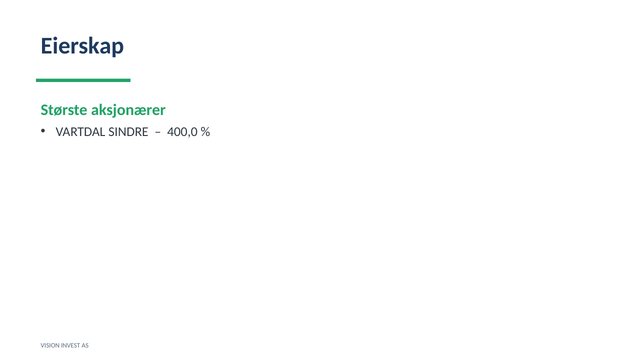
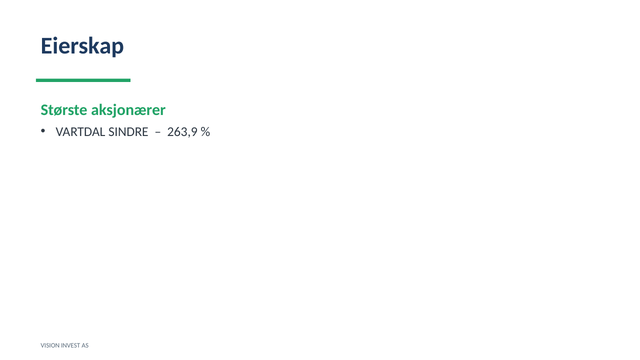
400,0: 400,0 -> 263,9 (182, 132)
